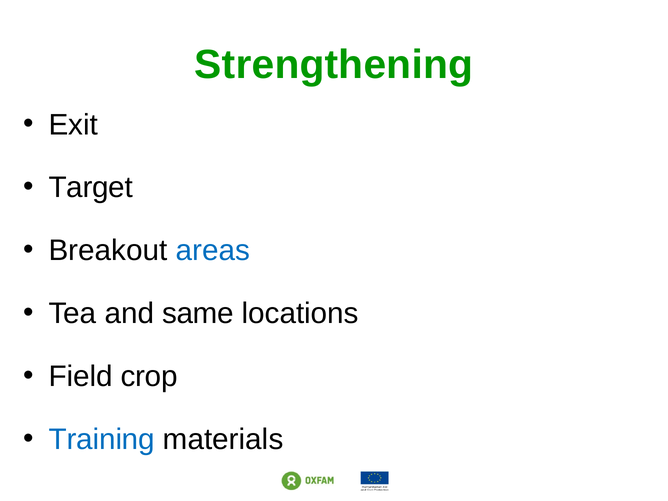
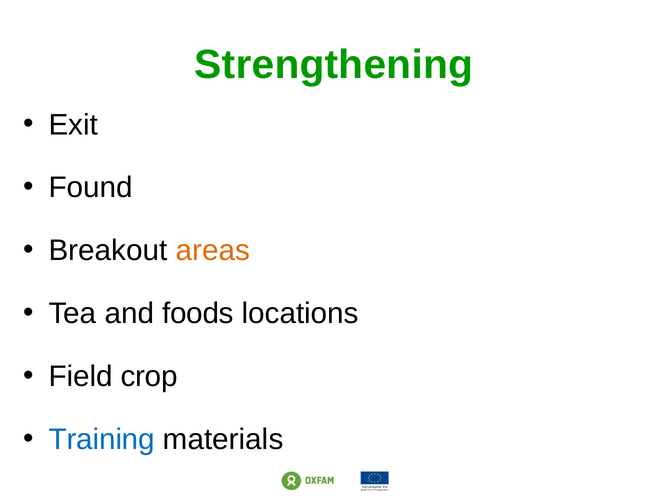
Target: Target -> Found (91, 188)
areas colour: blue -> orange (213, 251)
same: same -> foods (198, 313)
